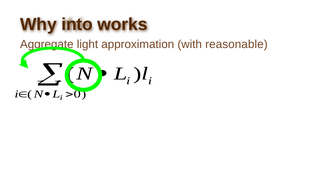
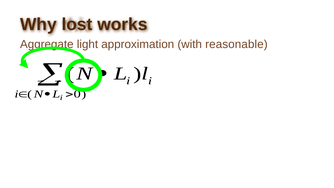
into: into -> lost (77, 24)
